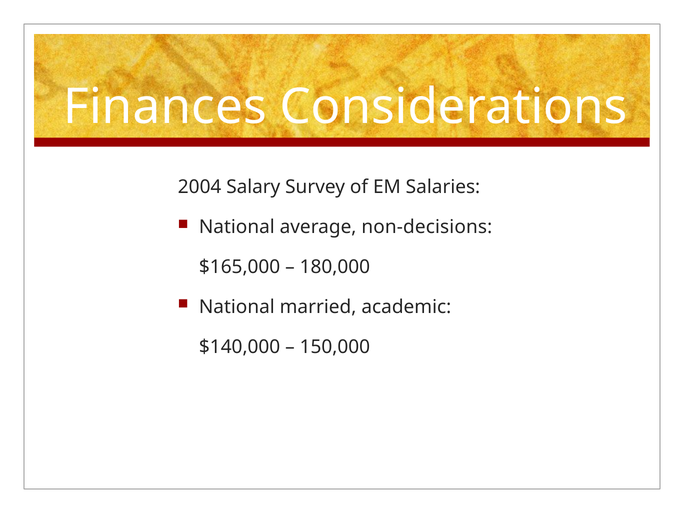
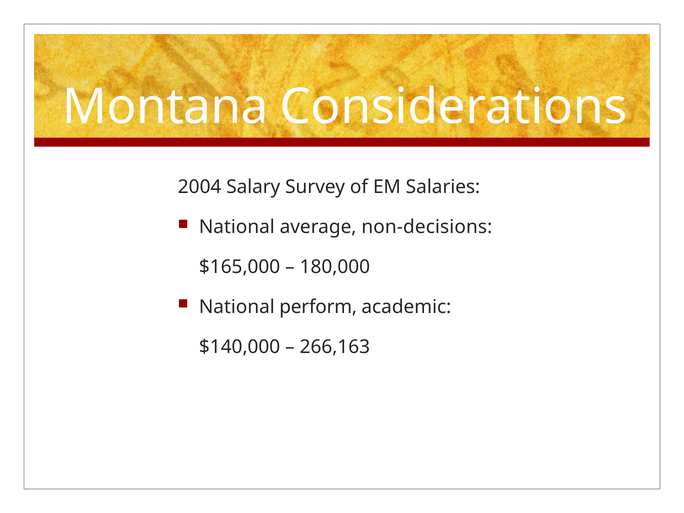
Finances: Finances -> Montana (165, 107)
married: married -> perform (318, 307)
150,000: 150,000 -> 266,163 (335, 347)
